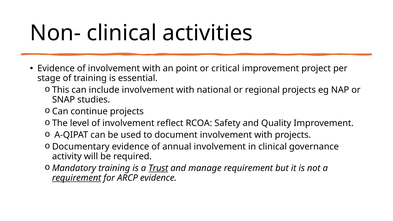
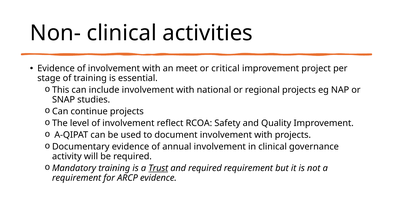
point: point -> meet (187, 68)
and manage: manage -> required (205, 168)
requirement underline: present -> none (77, 178)
